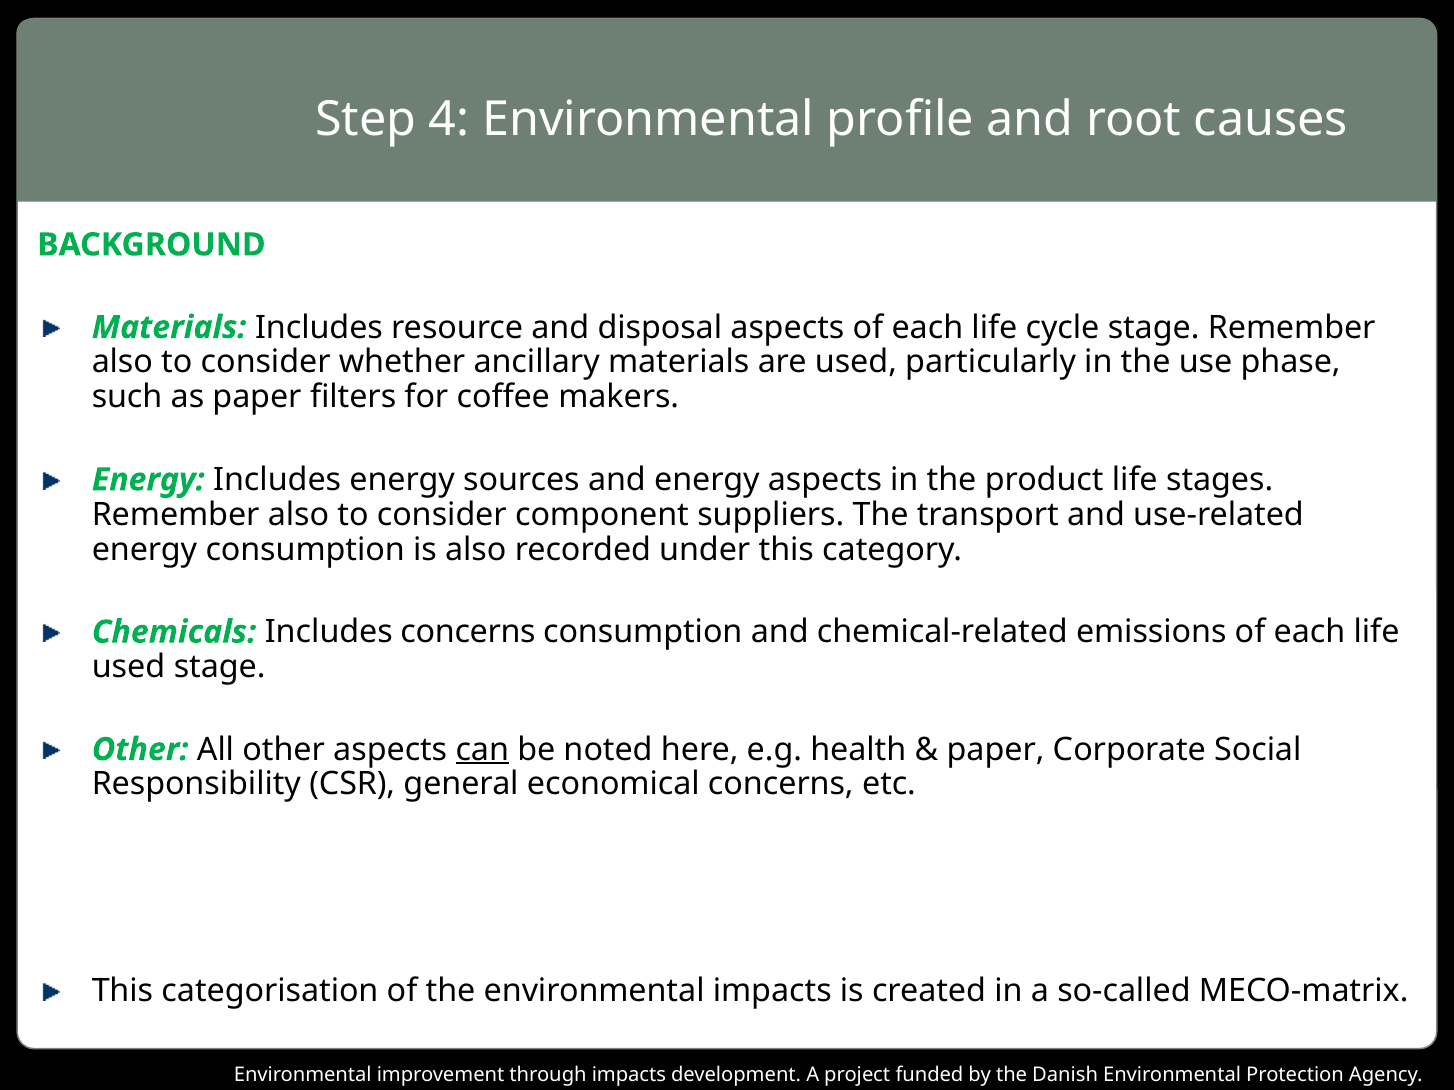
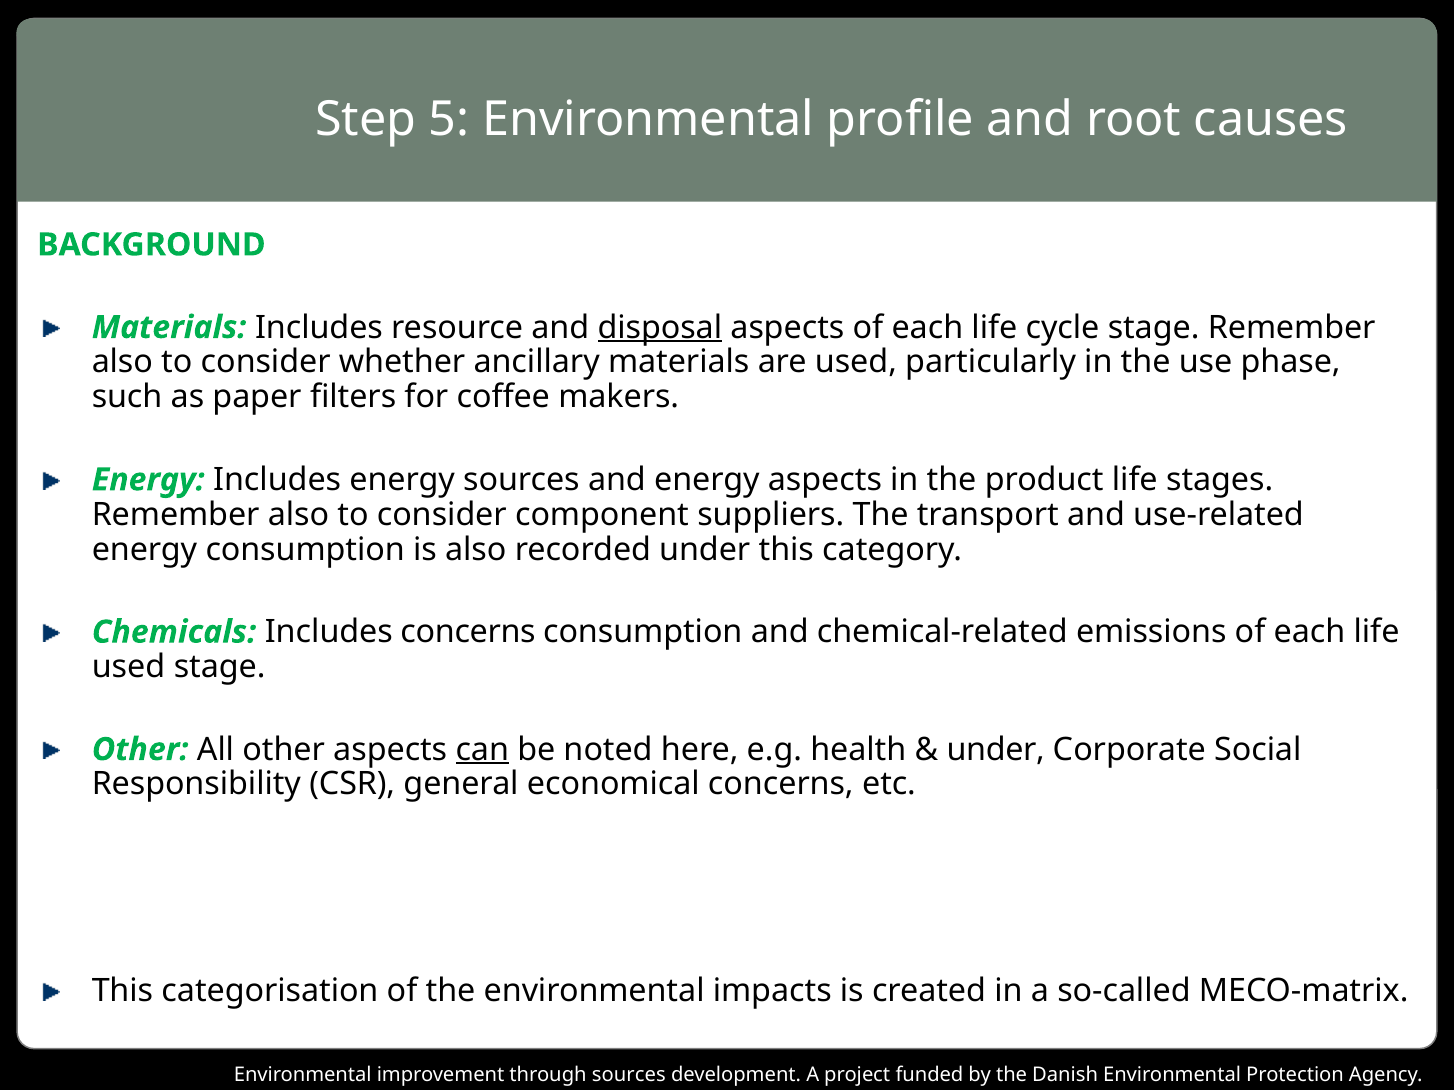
4: 4 -> 5 (449, 119)
disposal underline: none -> present (660, 328)
paper: paper -> under (996, 750)
impacts: impacts -> sources (629, 1075)
